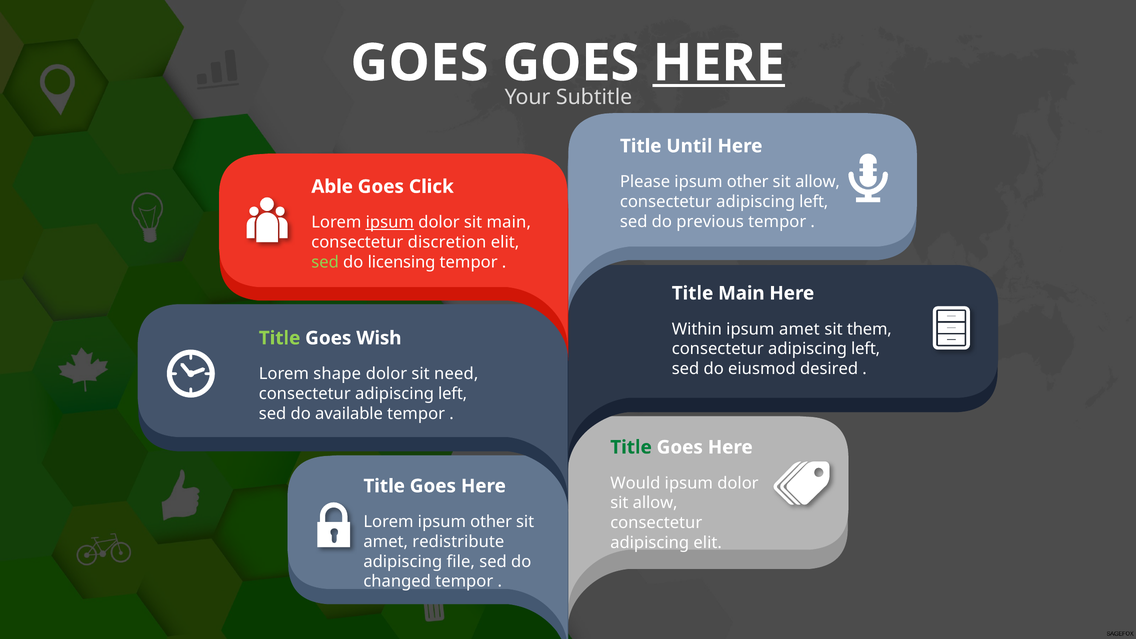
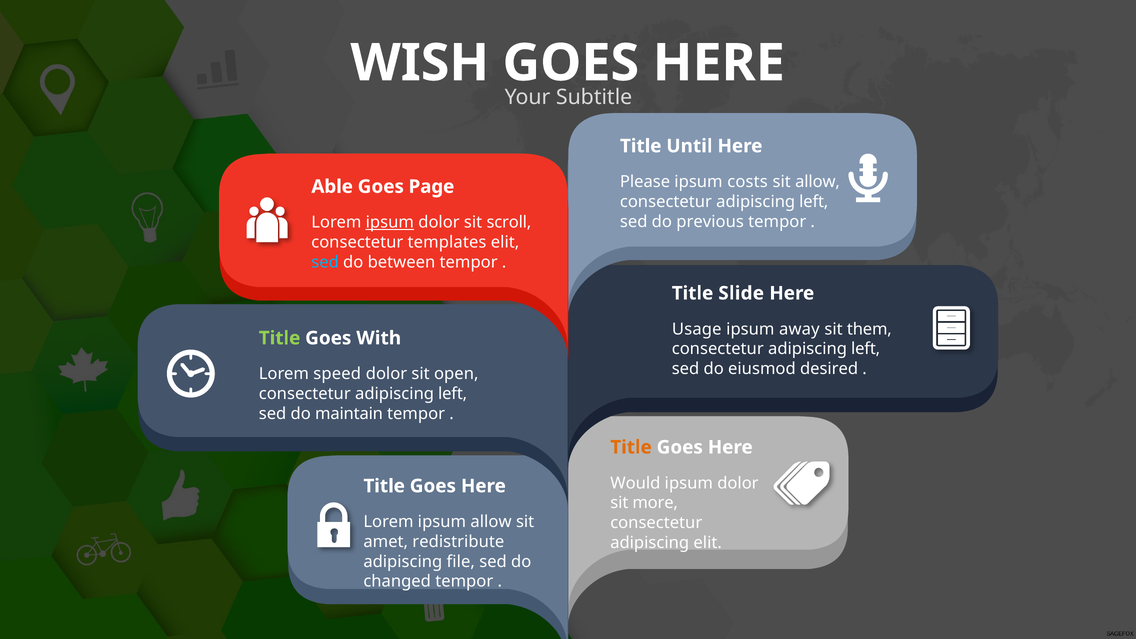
GOES: GOES -> WISH (420, 63)
HERE underline: present -> none (719, 63)
other: other -> costs (748, 182)
Click: Click -> Page (431, 187)
sit main: main -> scroll (509, 222)
discretion: discretion -> templates (447, 242)
sed colour: light green -> light blue (325, 262)
licensing: licensing -> between (401, 262)
Title Main: Main -> Slide (741, 293)
Within: Within -> Usage (697, 329)
ipsum amet: amet -> away (799, 329)
Wish: Wish -> With (379, 338)
shape: shape -> speed (337, 374)
need: need -> open (456, 374)
available: available -> maintain (349, 414)
Title colour: green -> orange (631, 447)
allow: allow -> more (655, 503)
Lorem ipsum other: other -> allow (491, 522)
